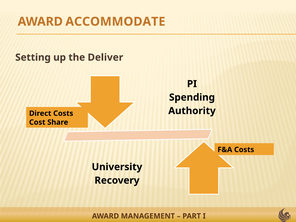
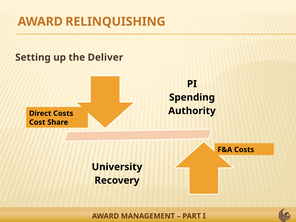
ACCOMMODATE: ACCOMMODATE -> RELINQUISHING (115, 22)
